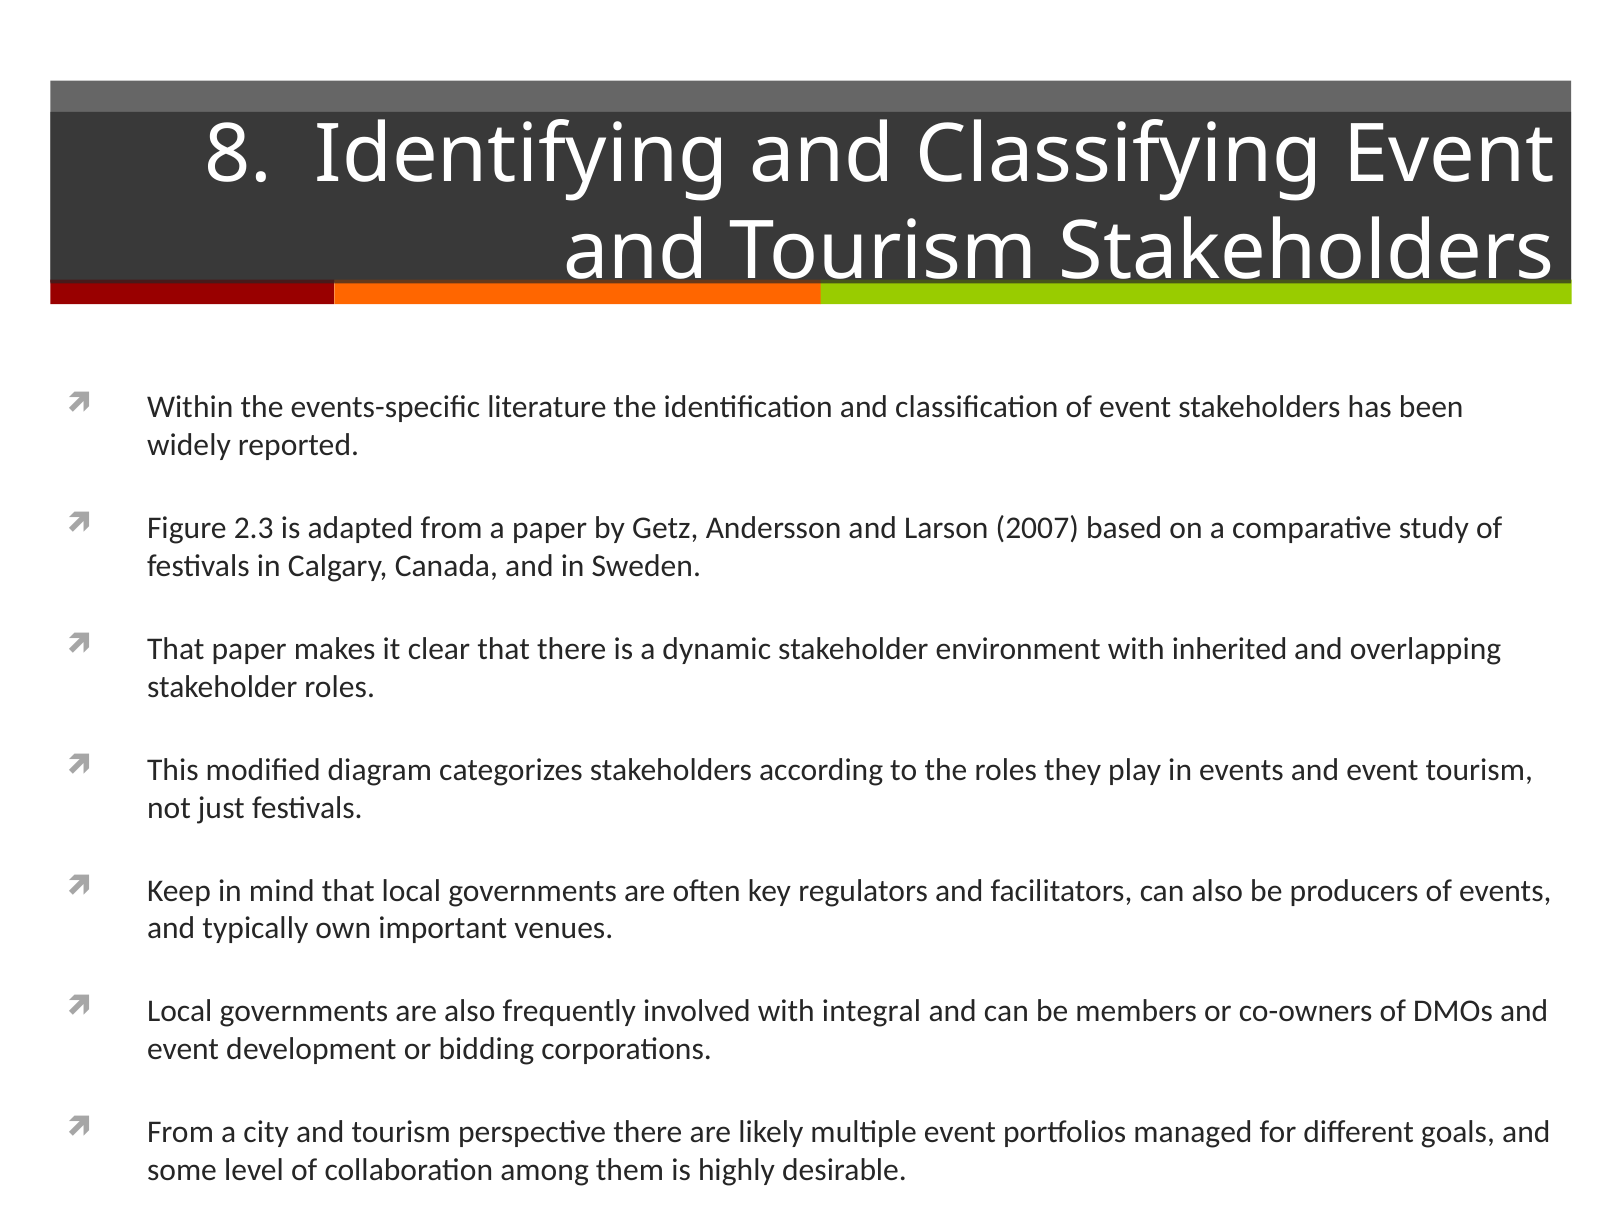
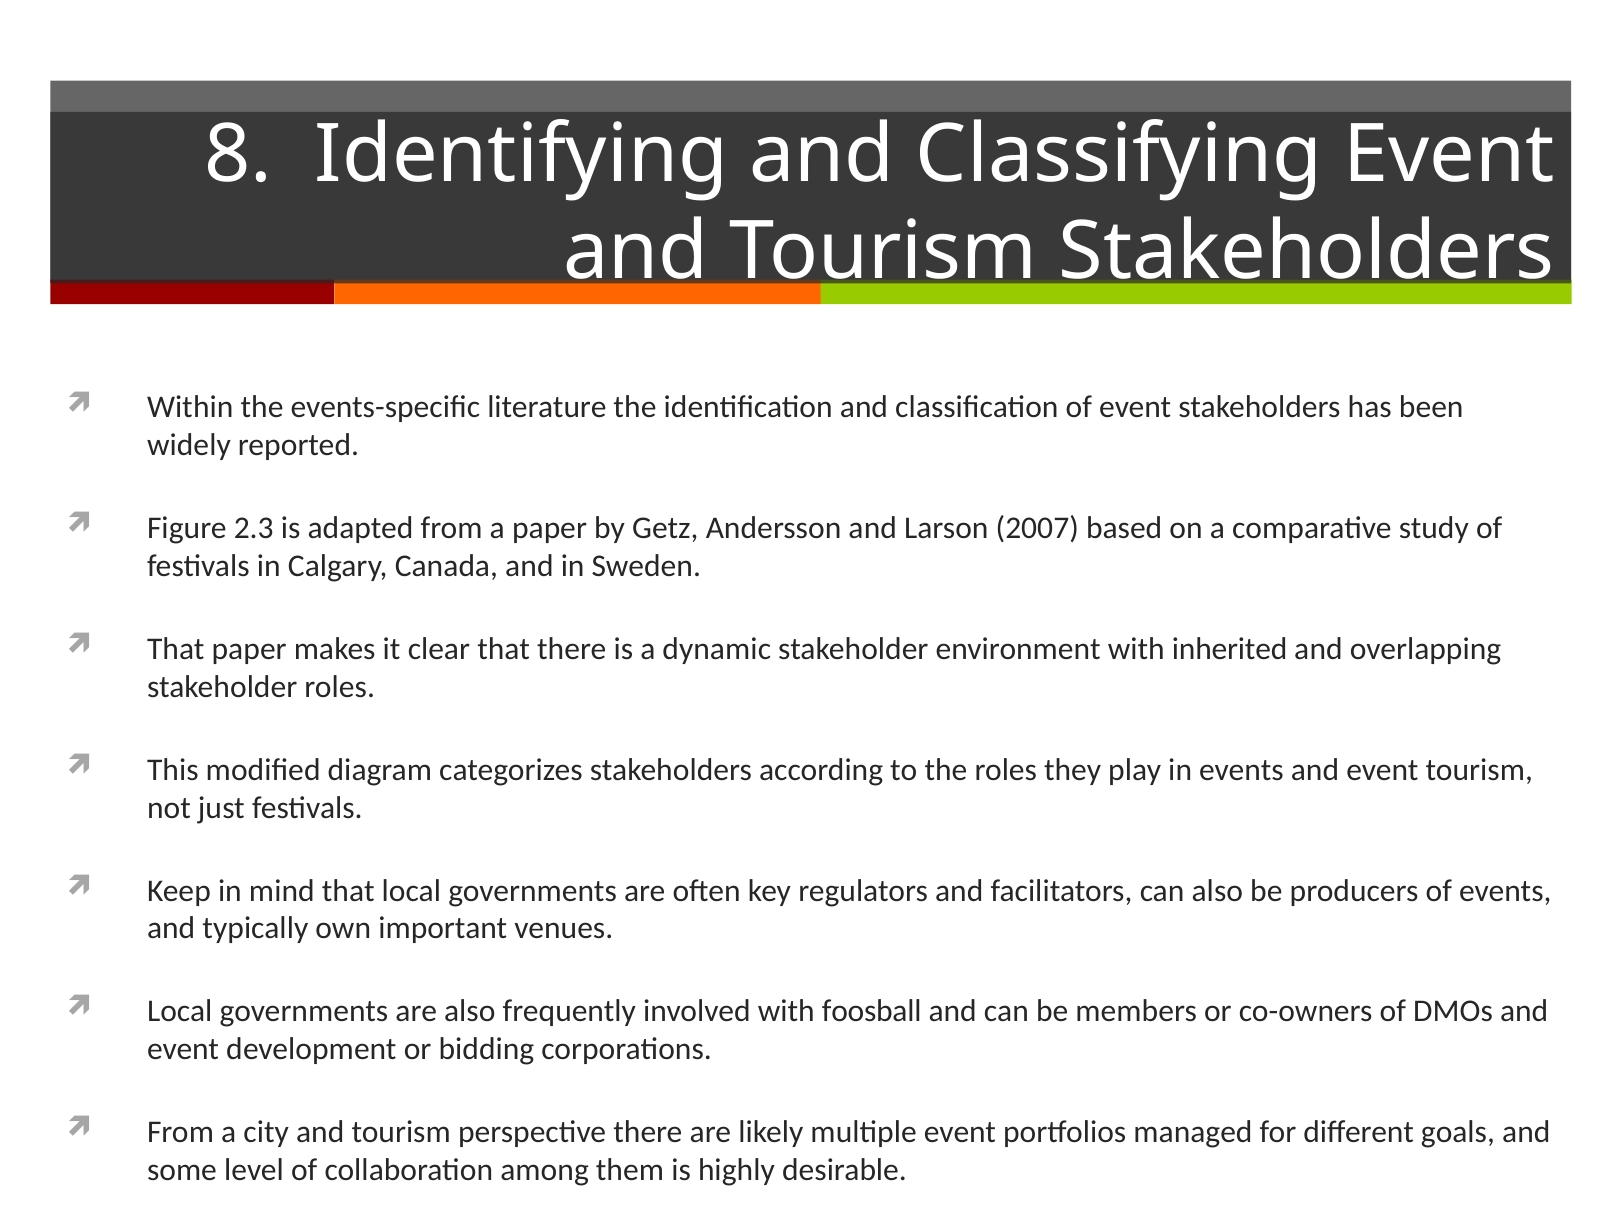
integral: integral -> foosball (872, 1012)
